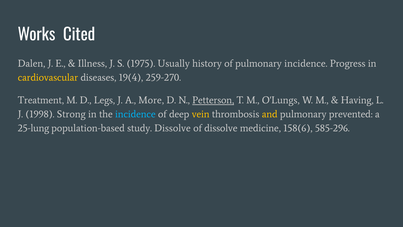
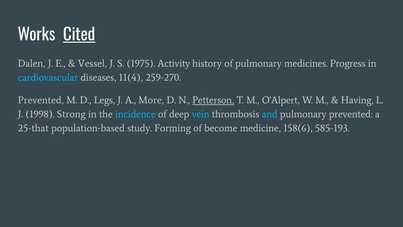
Cited underline: none -> present (79, 35)
Illness: Illness -> Vessel (92, 63)
Usually: Usually -> Activity (174, 63)
pulmonary incidence: incidence -> medicines (306, 63)
cardiovascular colour: yellow -> light blue (48, 77)
19(4: 19(4 -> 11(4 (131, 77)
Treatment: Treatment -> Prevented (41, 100)
O'Lungs: O'Lungs -> O'Alpert (281, 100)
vein colour: yellow -> light blue (201, 114)
and colour: yellow -> light blue (270, 114)
25-lung: 25-lung -> 25-that (33, 128)
study Dissolve: Dissolve -> Forming (173, 128)
of dissolve: dissolve -> become (221, 128)
585-296: 585-296 -> 585-193 (332, 128)
